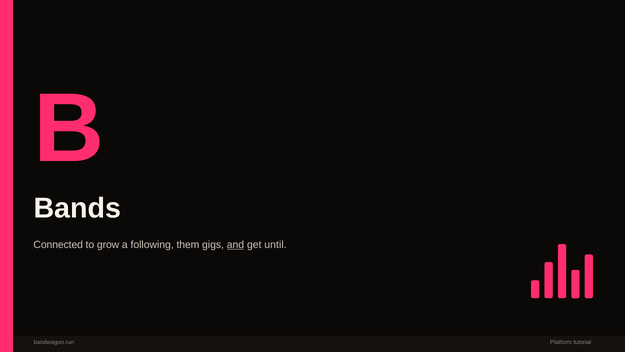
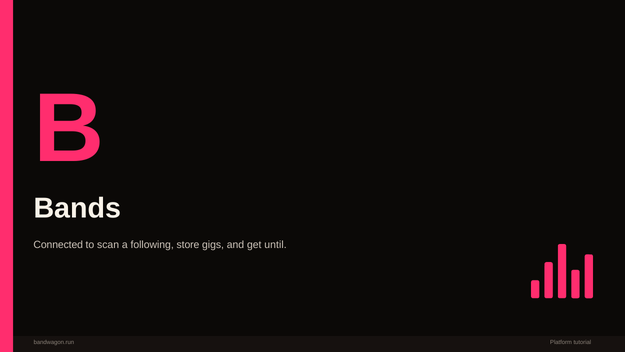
grow: grow -> scan (108, 244)
them: them -> store (188, 244)
and underline: present -> none (235, 244)
